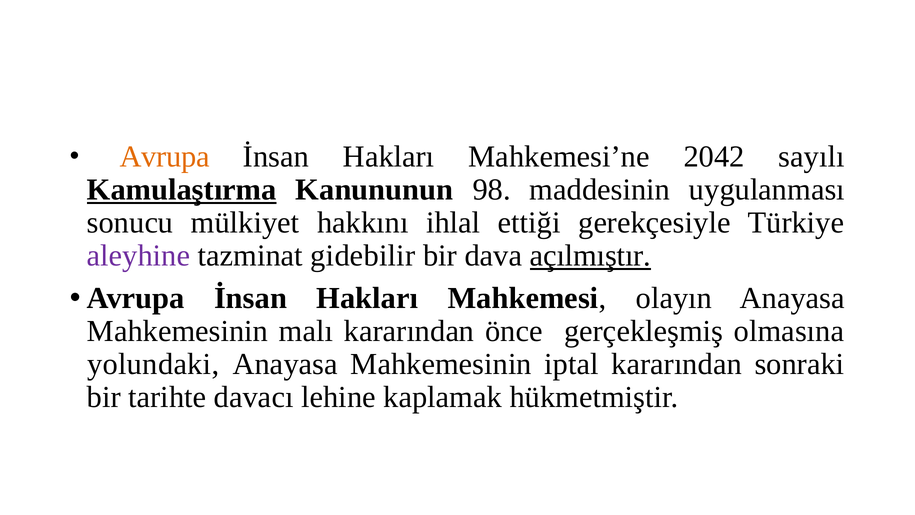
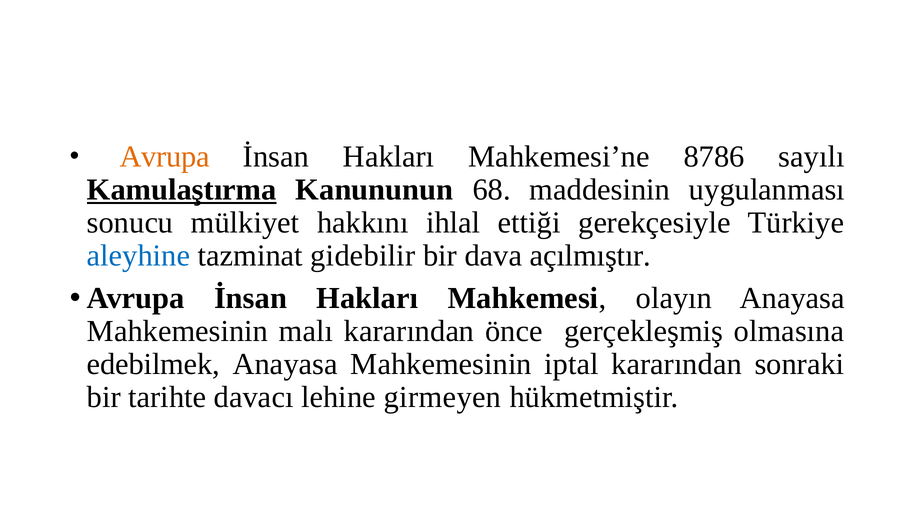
2042: 2042 -> 8786 (714, 157)
98: 98 -> 68 (492, 190)
aleyhine colour: purple -> blue (139, 256)
açılmıştır underline: present -> none (590, 256)
yolundaki: yolundaki -> edebilmek (153, 364)
kaplamak: kaplamak -> girmeyen (443, 397)
